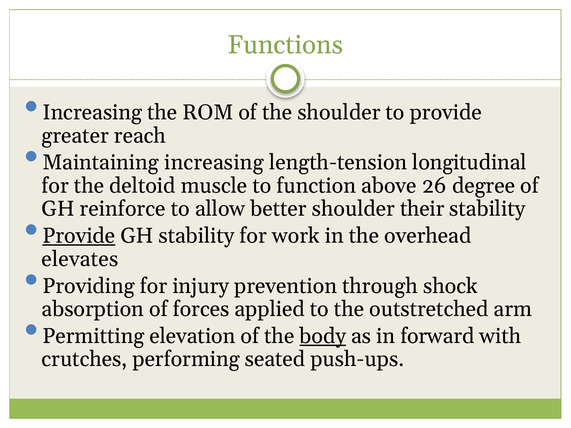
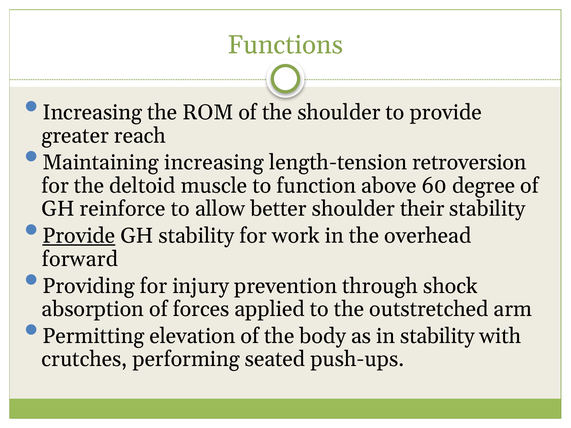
longitudinal: longitudinal -> retroversion (469, 163)
26: 26 -> 60 (434, 186)
elevates: elevates -> forward (80, 259)
body underline: present -> none (323, 336)
in forward: forward -> stability (437, 336)
